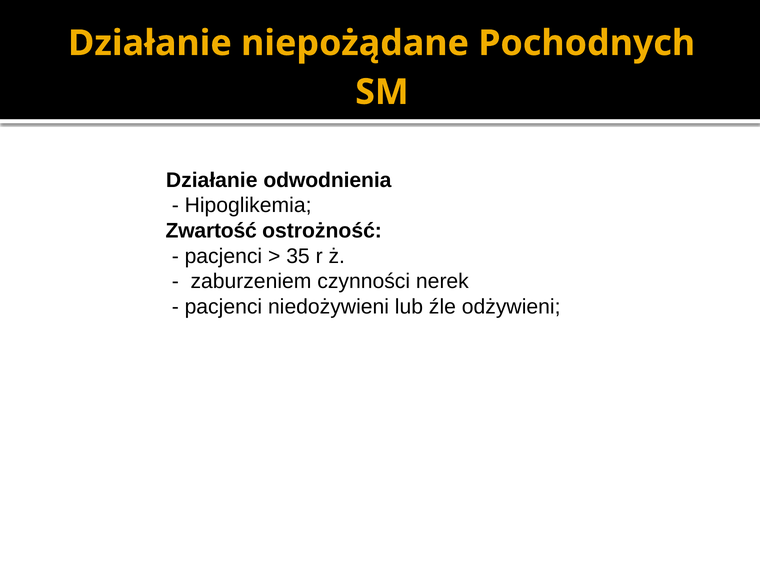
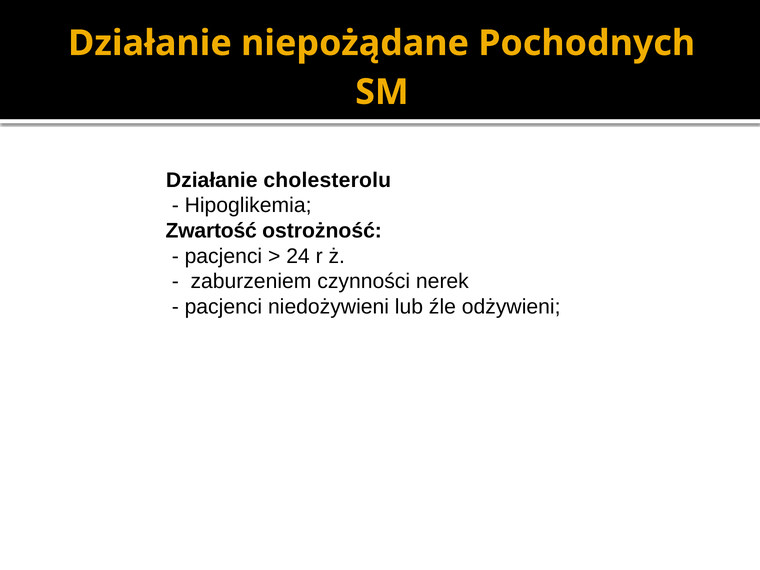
odwodnienia: odwodnienia -> cholesterolu (327, 180)
35: 35 -> 24 (298, 256)
